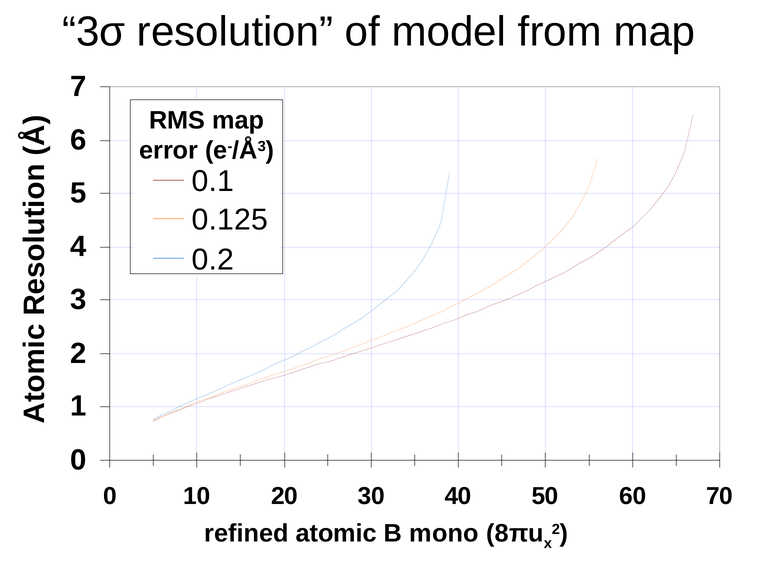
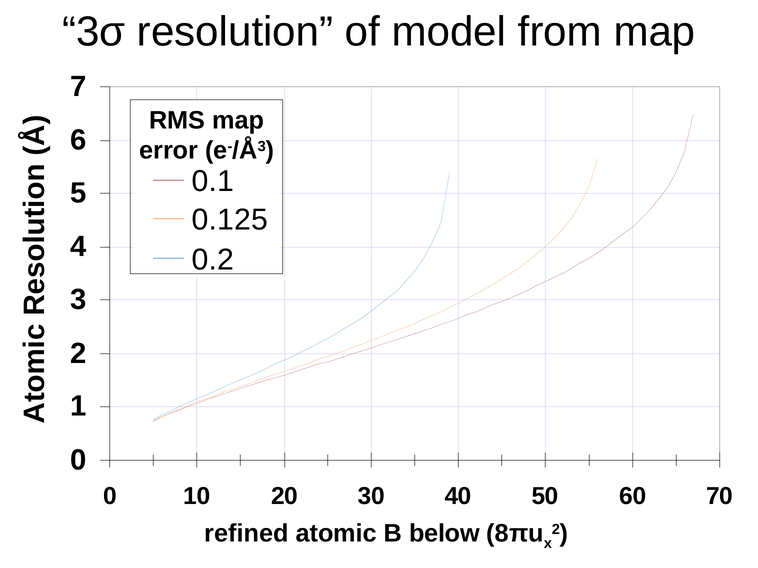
mono: mono -> below (444, 534)
